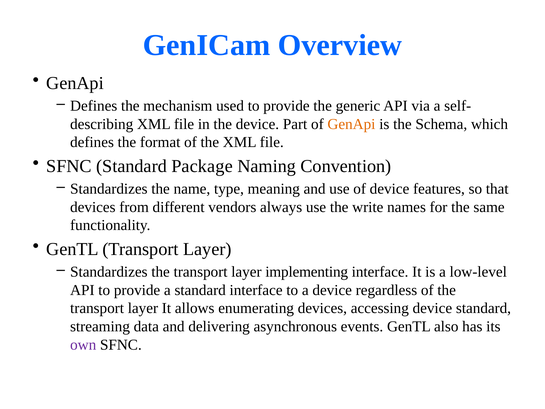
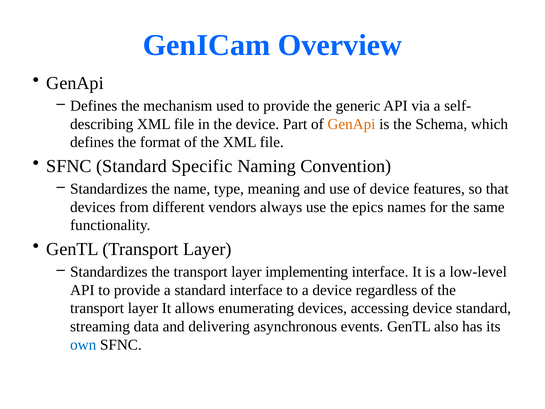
Package: Package -> Specific (202, 166)
write: write -> epics (368, 207)
own colour: purple -> blue (83, 344)
